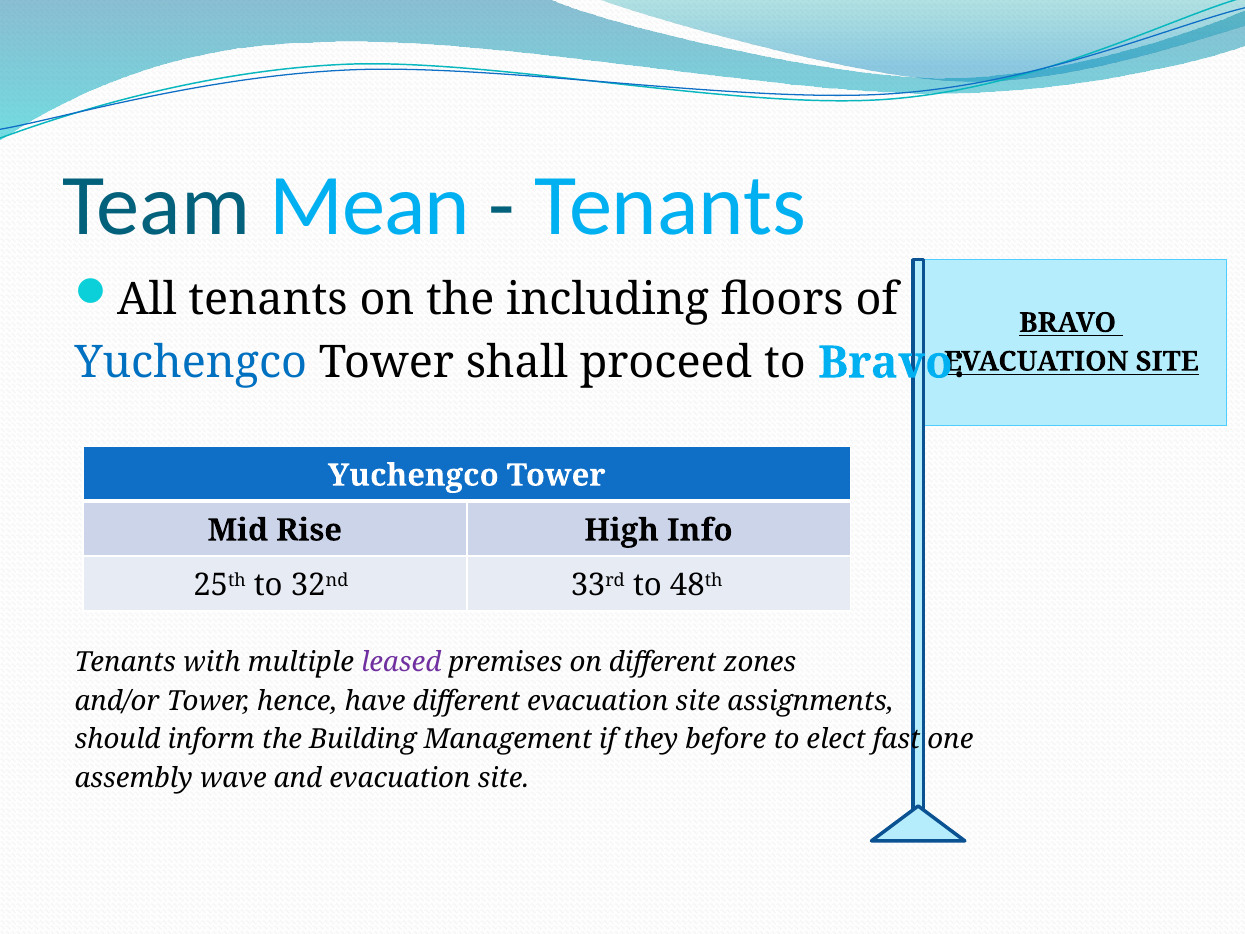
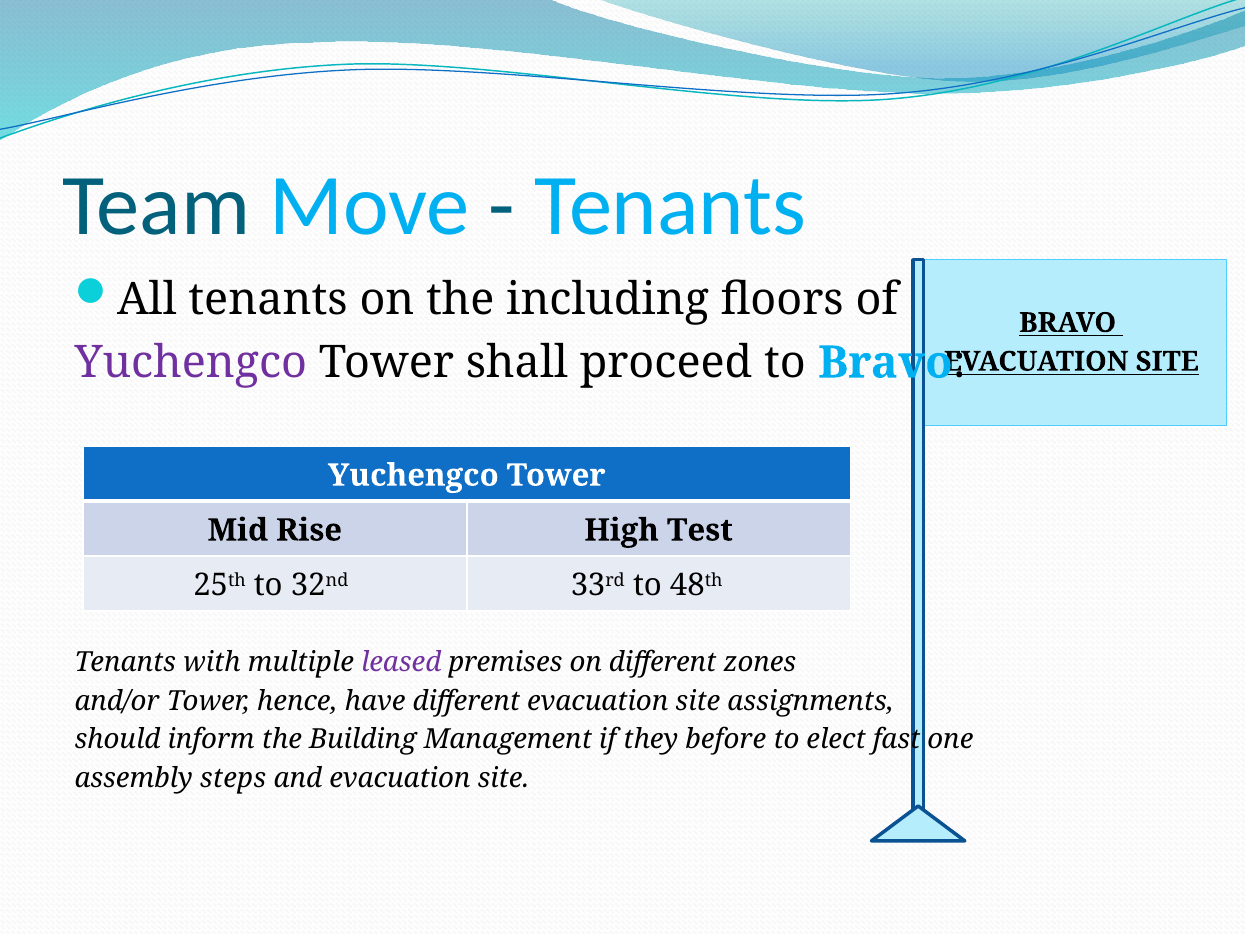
Mean: Mean -> Move (370, 206)
Yuchengco colour: blue -> purple (191, 363)
Info: Info -> Test (700, 530)
wave: wave -> steps (233, 778)
